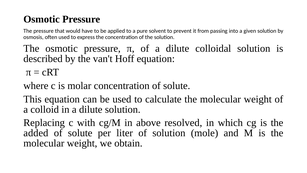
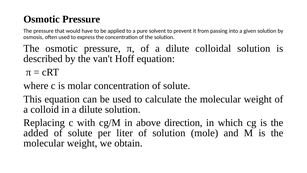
resolved: resolved -> direction (183, 123)
